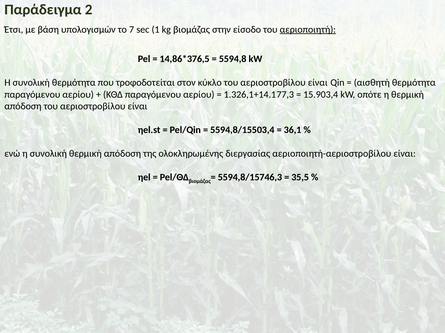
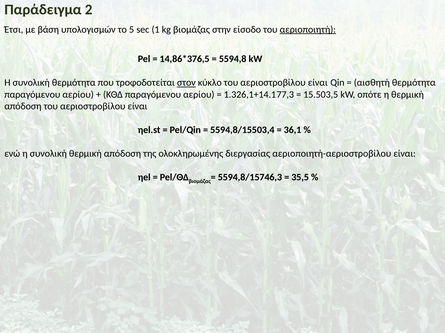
7: 7 -> 5 (132, 30)
στον underline: none -> present (186, 83)
15.903,4: 15.903,4 -> 15.503,5 (321, 95)
